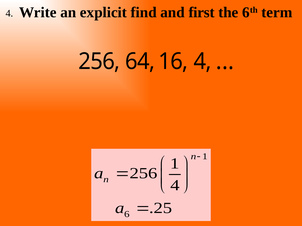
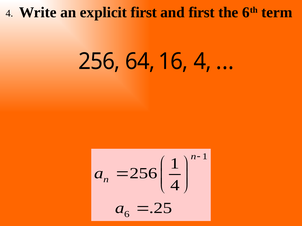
explicit find: find -> first (144, 12)
